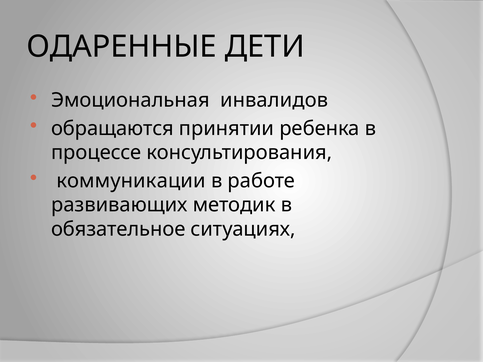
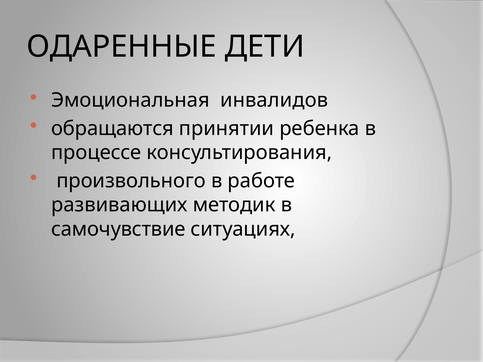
коммуникации: коммуникации -> произвольного (131, 181)
обязательное: обязательное -> самочувствие (118, 229)
